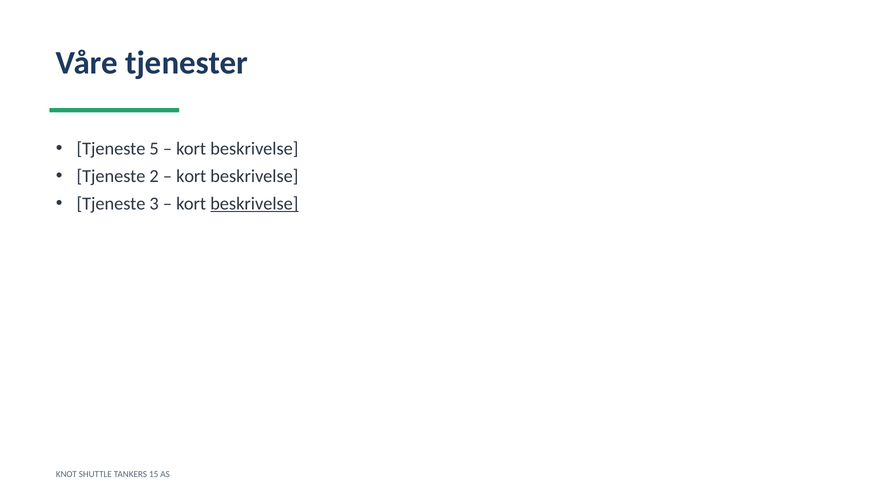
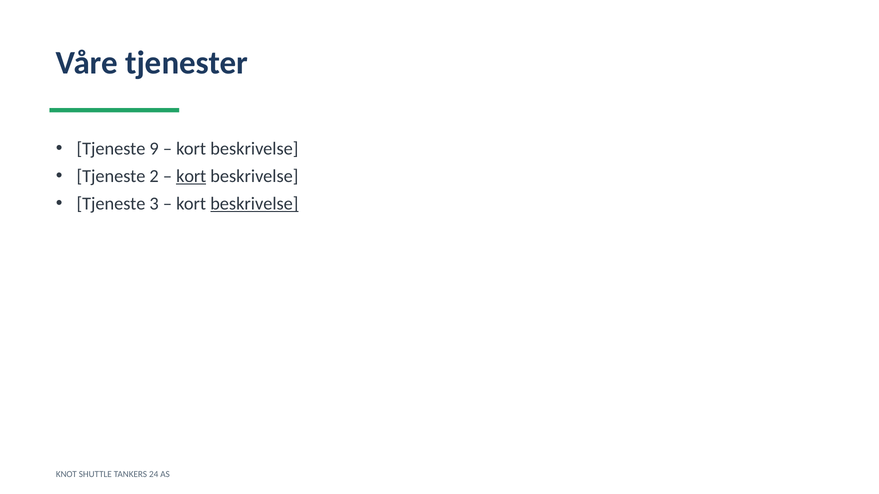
5: 5 -> 9 (154, 149)
kort underline: none -> present (191, 176)
15: 15 -> 24 (154, 474)
